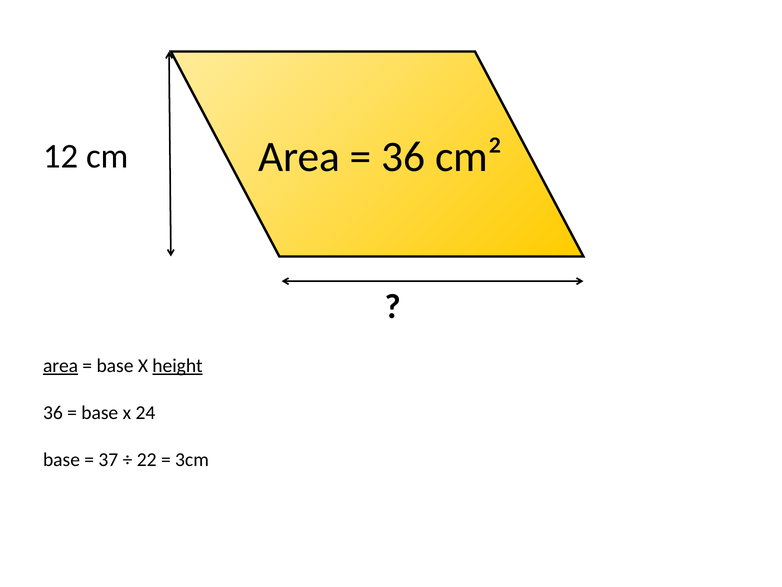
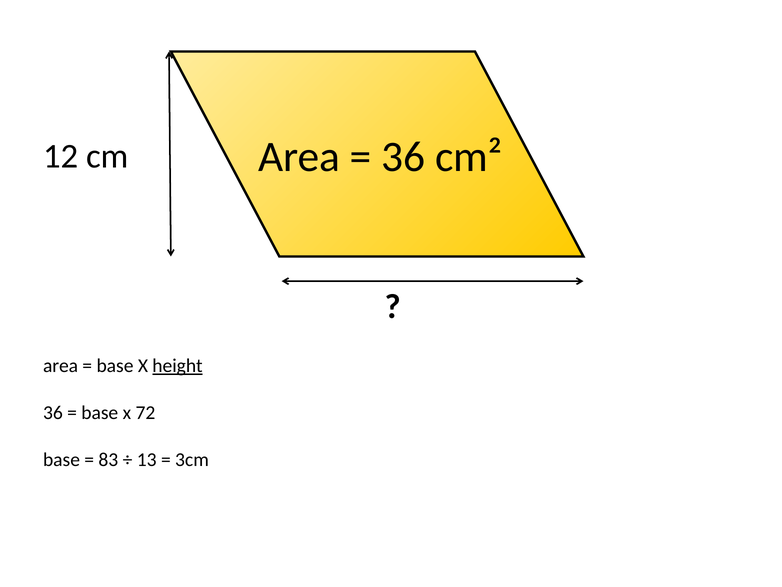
area underline: present -> none (61, 366)
24: 24 -> 72 (145, 413)
37: 37 -> 83 (108, 459)
22: 22 -> 13 (147, 459)
